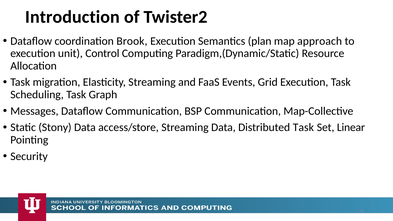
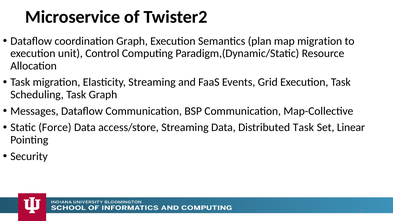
Introduction: Introduction -> Microservice (73, 17)
coordination Brook: Brook -> Graph (132, 41)
map approach: approach -> migration (320, 41)
Stony: Stony -> Force (55, 127)
